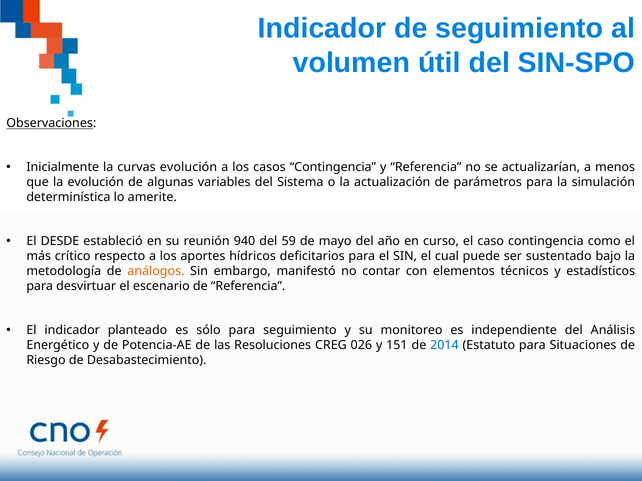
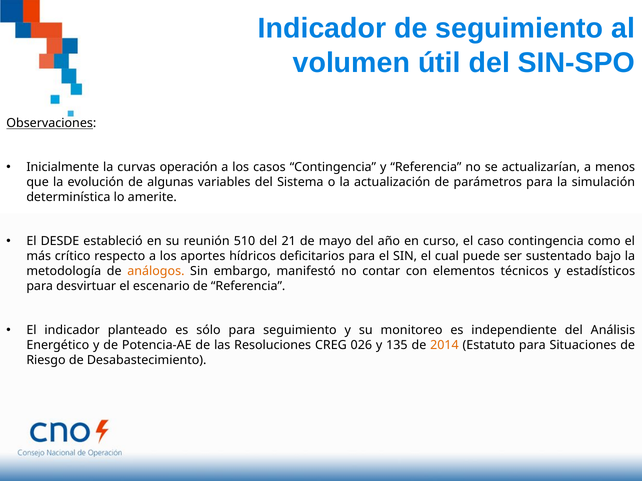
curvas evolución: evolución -> operación (189, 167)
940: 940 -> 510 (244, 241)
59: 59 -> 21 (289, 241)
151: 151 -> 135 (397, 346)
2014 colour: blue -> orange (444, 346)
